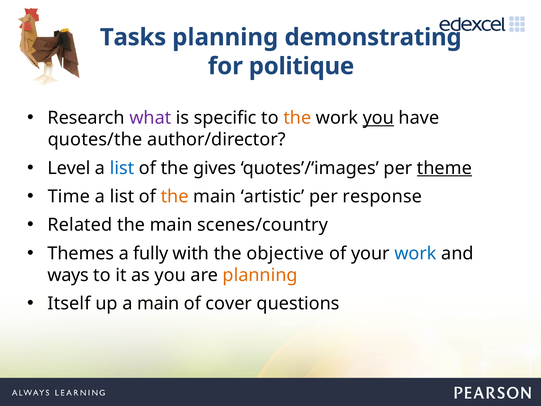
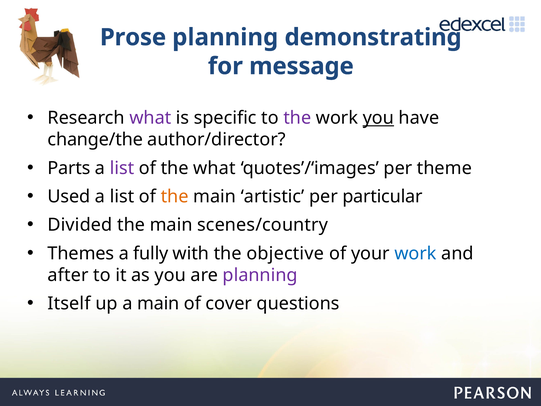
Tasks: Tasks -> Prose (133, 37)
politique: politique -> message (301, 66)
the colour: orange -> purple (297, 118)
quotes/the: quotes/the -> change/the (95, 140)
Level: Level -> Parts (69, 168)
list colour: blue -> purple (122, 168)
the gives: gives -> what (215, 168)
theme underline: present -> none (444, 168)
Time: Time -> Used (69, 196)
response: response -> particular (382, 196)
Related: Related -> Divided (80, 225)
ways: ways -> after (68, 275)
planning colour: orange -> purple (260, 275)
